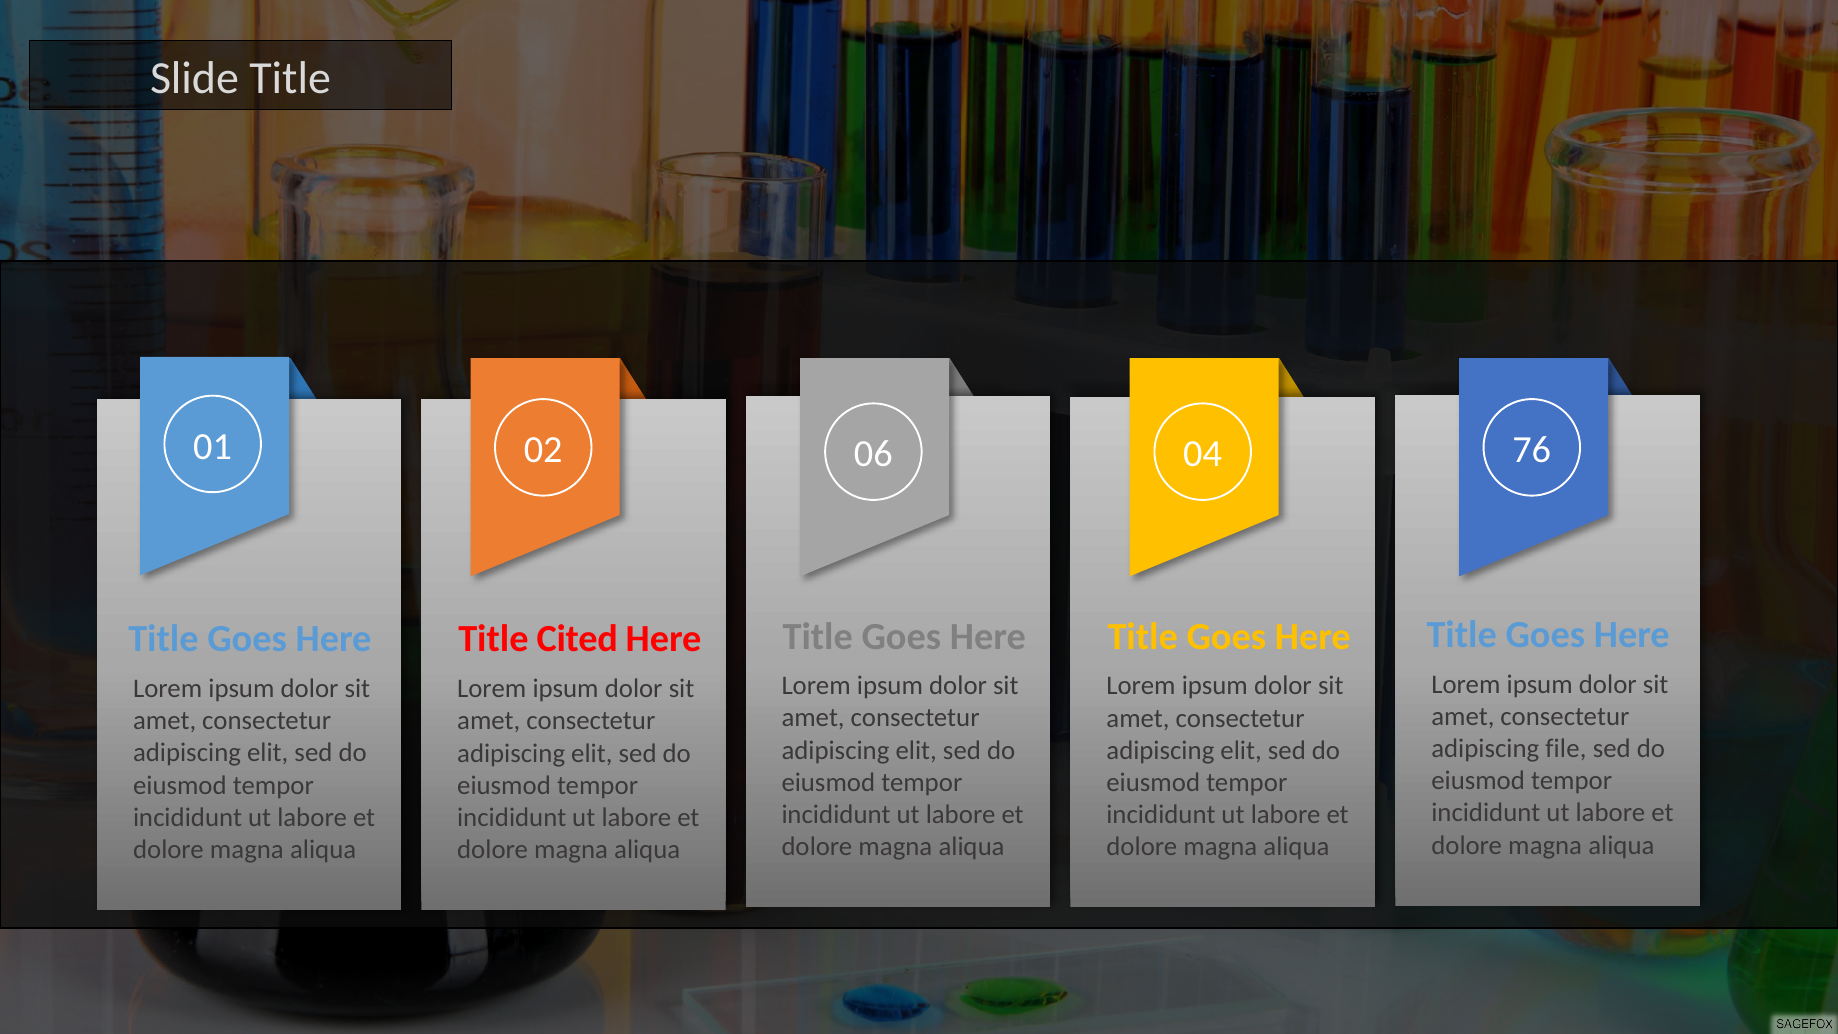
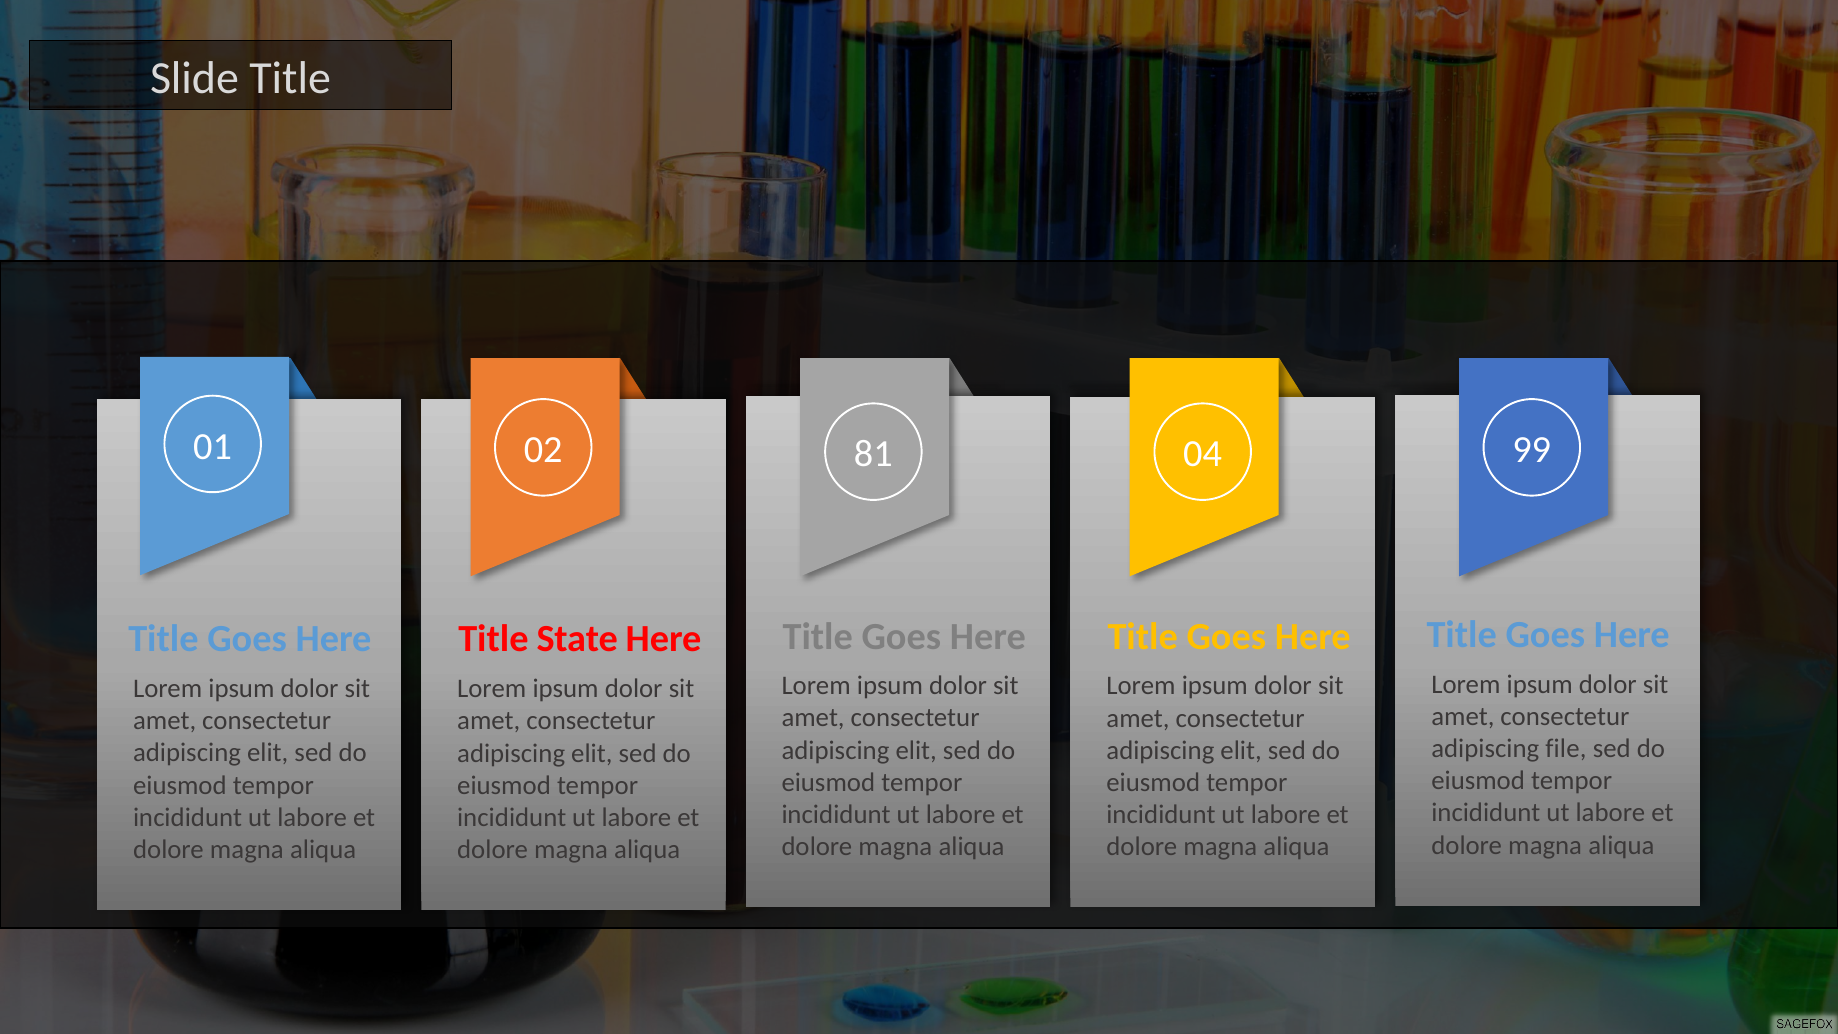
06: 06 -> 81 (873, 454)
76: 76 -> 99 (1532, 450)
Cited: Cited -> State (577, 639)
